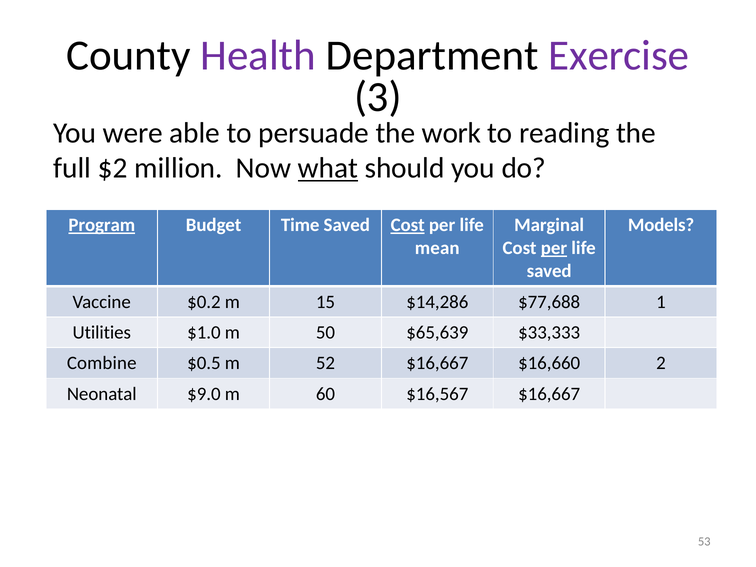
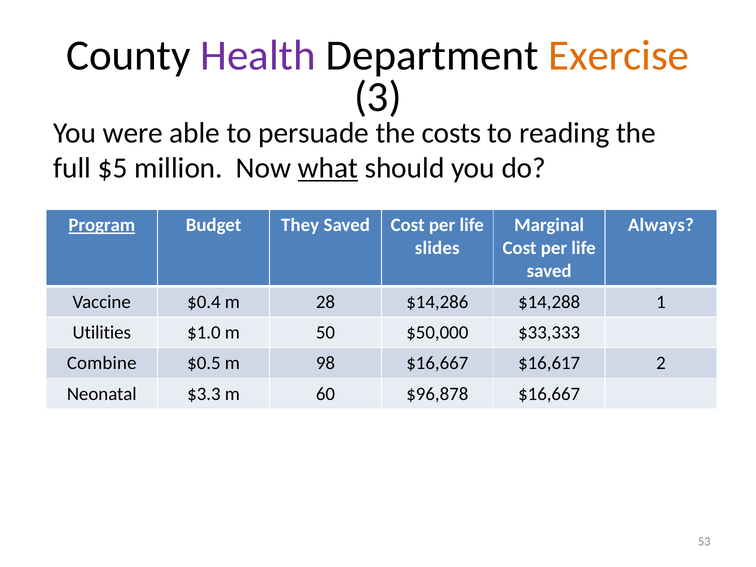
Exercise colour: purple -> orange (619, 56)
work: work -> costs (452, 133)
$2: $2 -> $5 (113, 168)
Time: Time -> They (300, 225)
Cost underline: present -> none (408, 225)
Models: Models -> Always (661, 225)
mean: mean -> slides (437, 248)
per underline: present -> none (554, 248)
$0.2: $0.2 -> $0.4 (204, 302)
15: 15 -> 28 (325, 302)
$77,688: $77,688 -> $14,288 (549, 302)
$65,639: $65,639 -> $50,000 (437, 333)
52: 52 -> 98 (325, 363)
$16,660: $16,660 -> $16,617 (549, 363)
$9.0: $9.0 -> $3.3 (204, 394)
$16,567: $16,567 -> $96,878 (437, 394)
